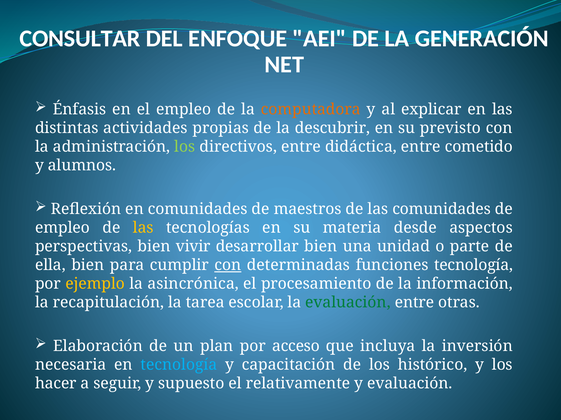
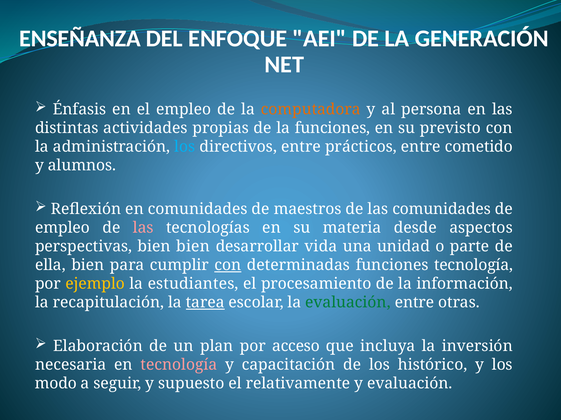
CONSULTAR: CONSULTAR -> ENSEÑANZA (80, 38)
explicar: explicar -> persona (431, 110)
la descubrir: descubrir -> funciones (333, 128)
los colour: light green -> light blue (185, 147)
didáctica: didáctica -> prácticos (361, 147)
las colour: yellow -> pink (143, 228)
bien vivir: vivir -> bien (193, 247)
desarrollar bien: bien -> vida (321, 247)
asincrónica: asincrónica -> estudiantes (193, 284)
tarea underline: none -> present (205, 303)
tecnología colour: light blue -> pink (179, 365)
hacer: hacer -> modo (56, 384)
